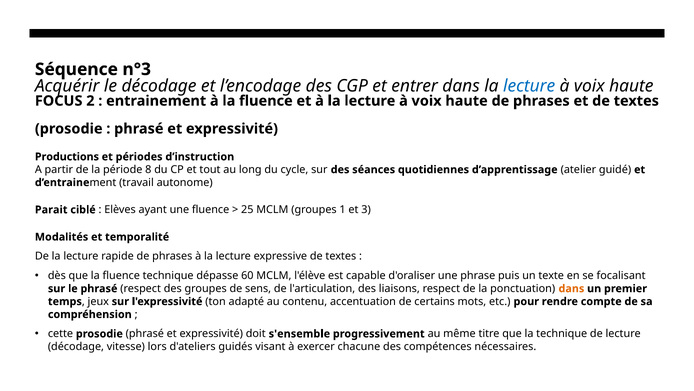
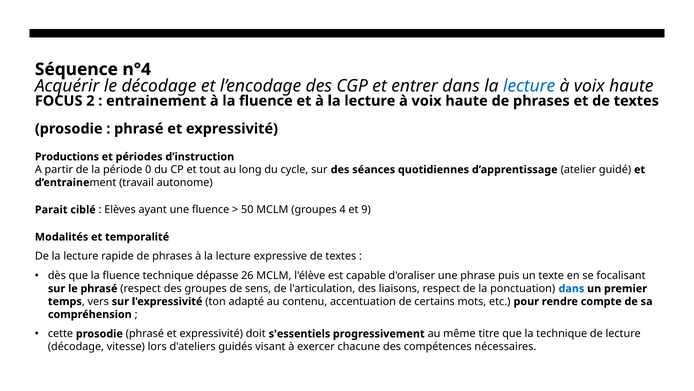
n°3: n°3 -> n°4 (137, 69)
8: 8 -> 0 (148, 169)
25: 25 -> 50 (247, 209)
1: 1 -> 4 (343, 209)
3: 3 -> 9 (366, 209)
60: 60 -> 26 (247, 275)
dans colour: orange -> blue (571, 288)
jeux: jeux -> vers (98, 301)
s'ensemble: s'ensemble -> s'essentiels (299, 333)
